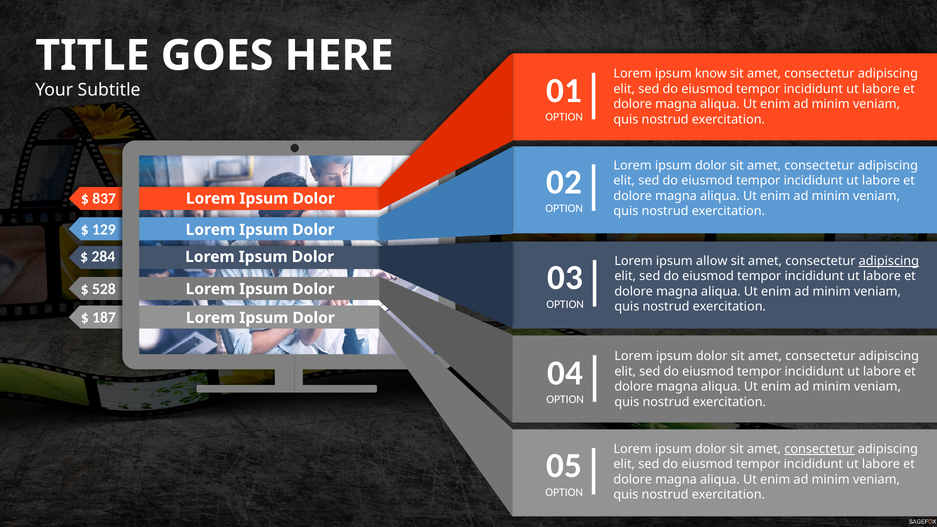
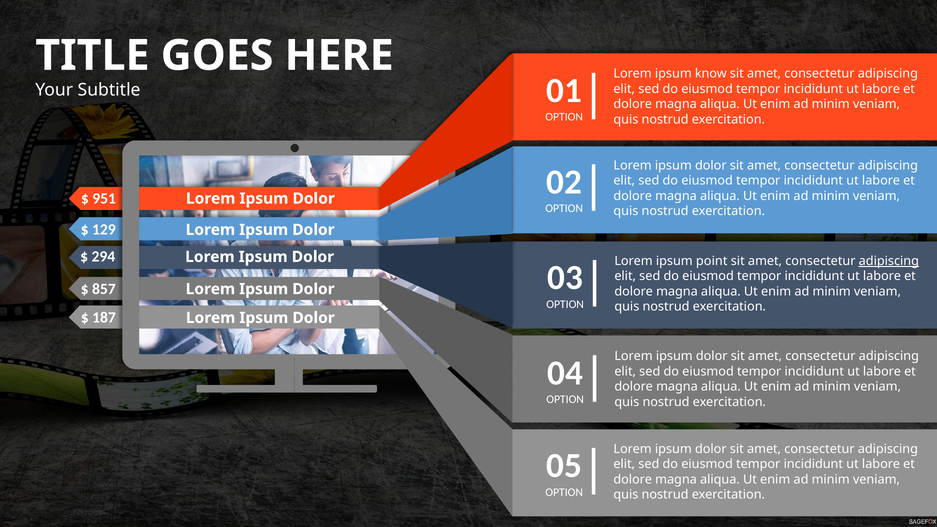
837: 837 -> 951 (104, 199)
284: 284 -> 294 (103, 257)
allow: allow -> point (712, 261)
528: 528 -> 857 (104, 289)
consectetur underline: present -> none (819, 449)
